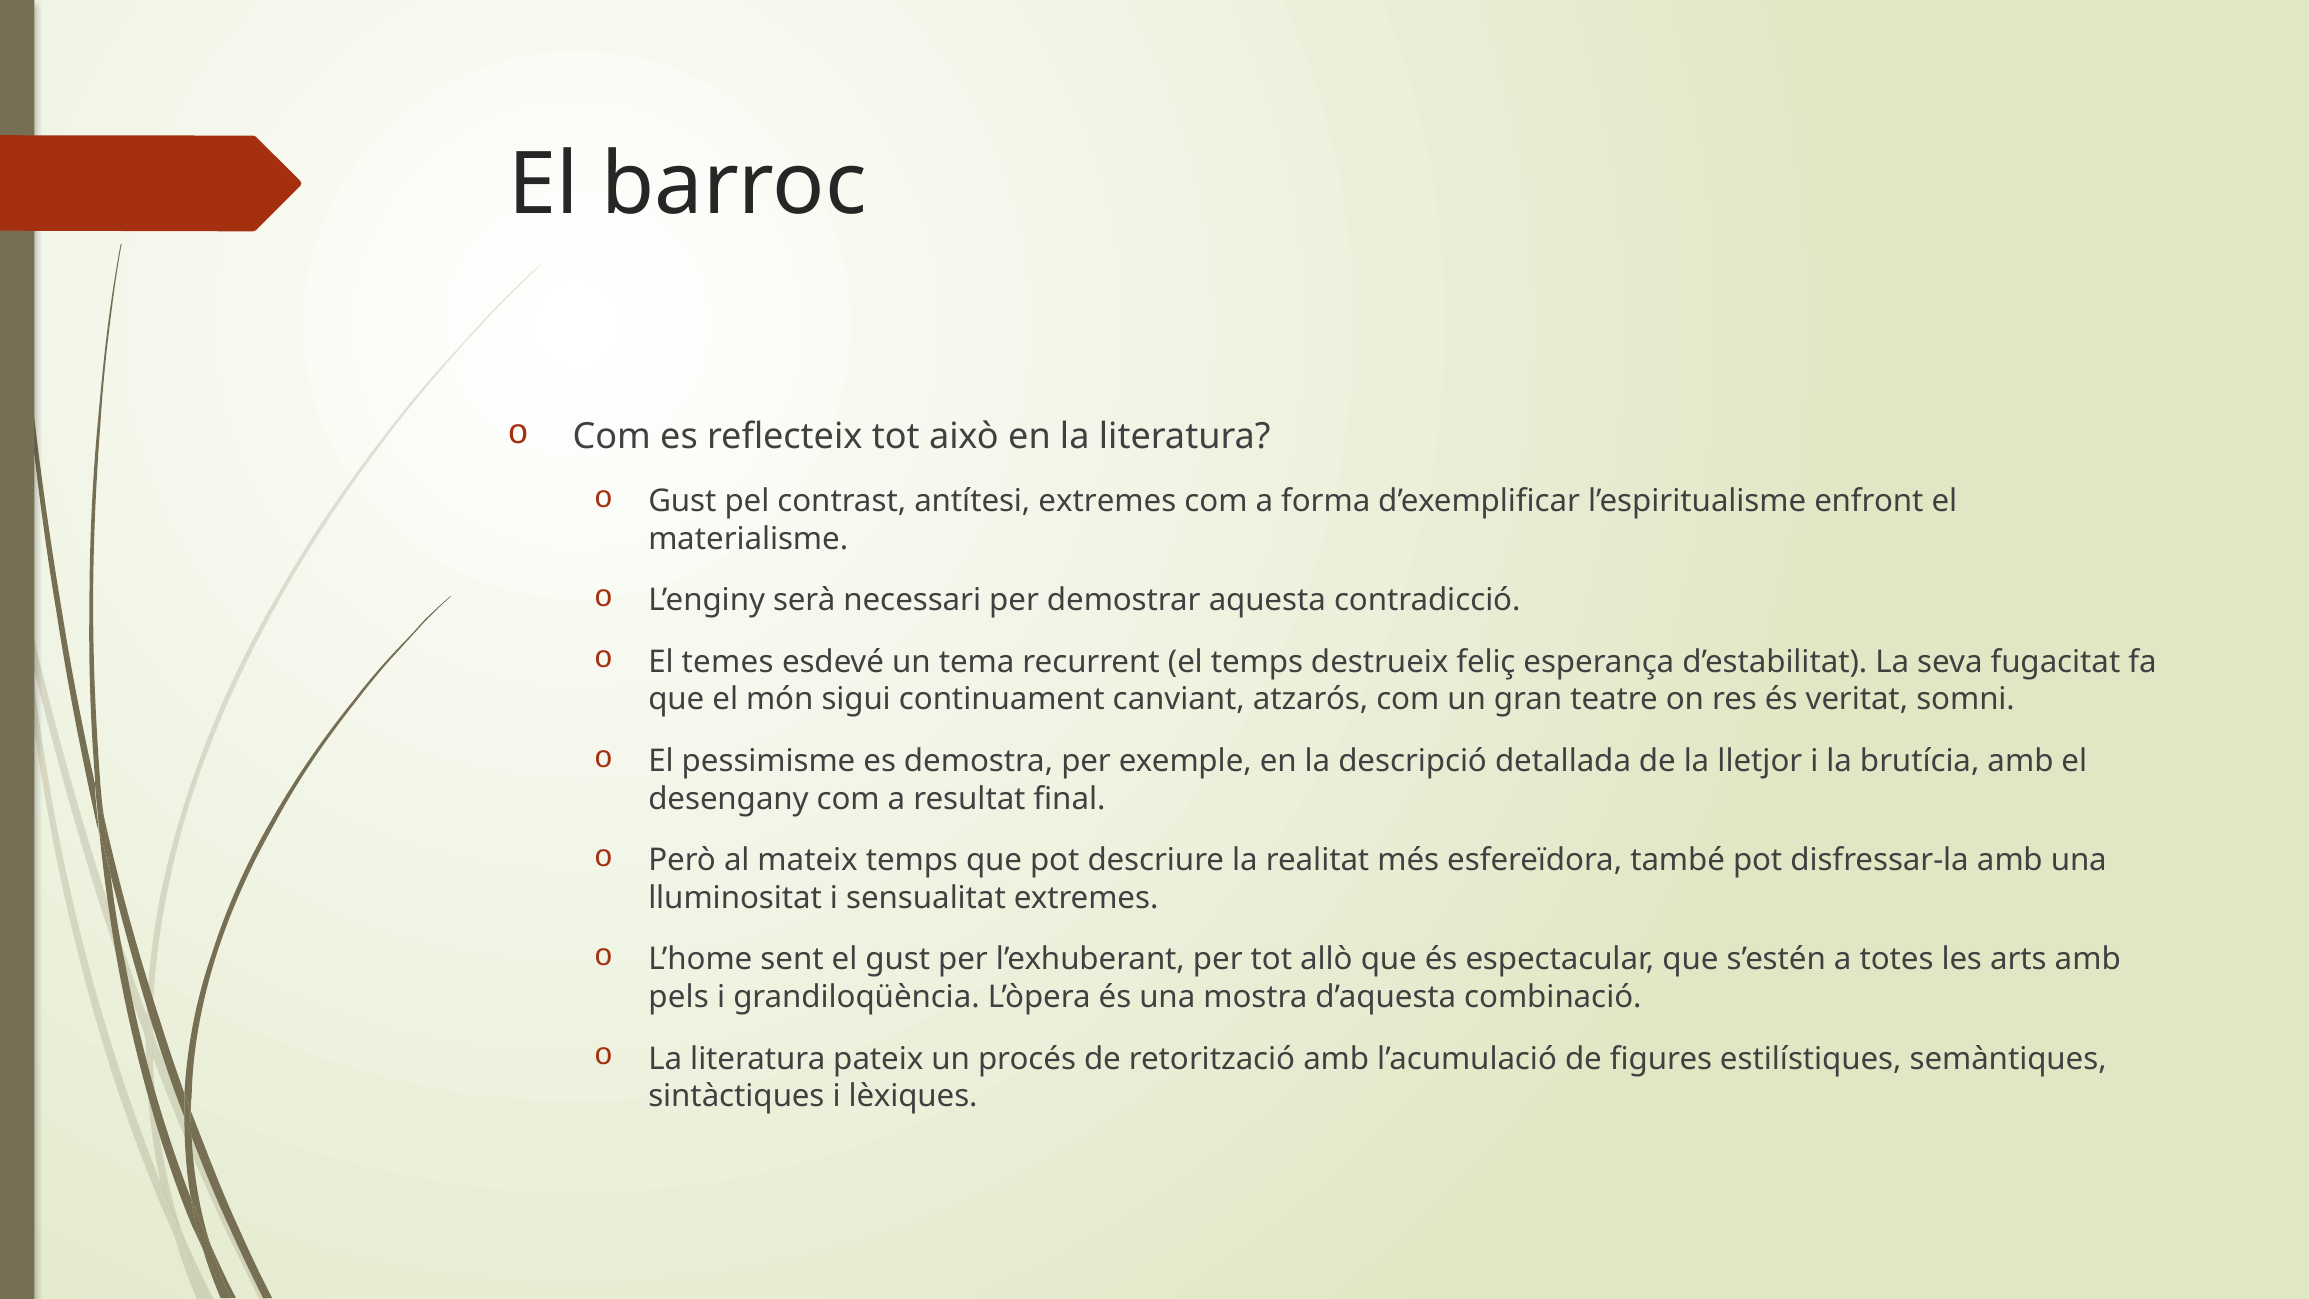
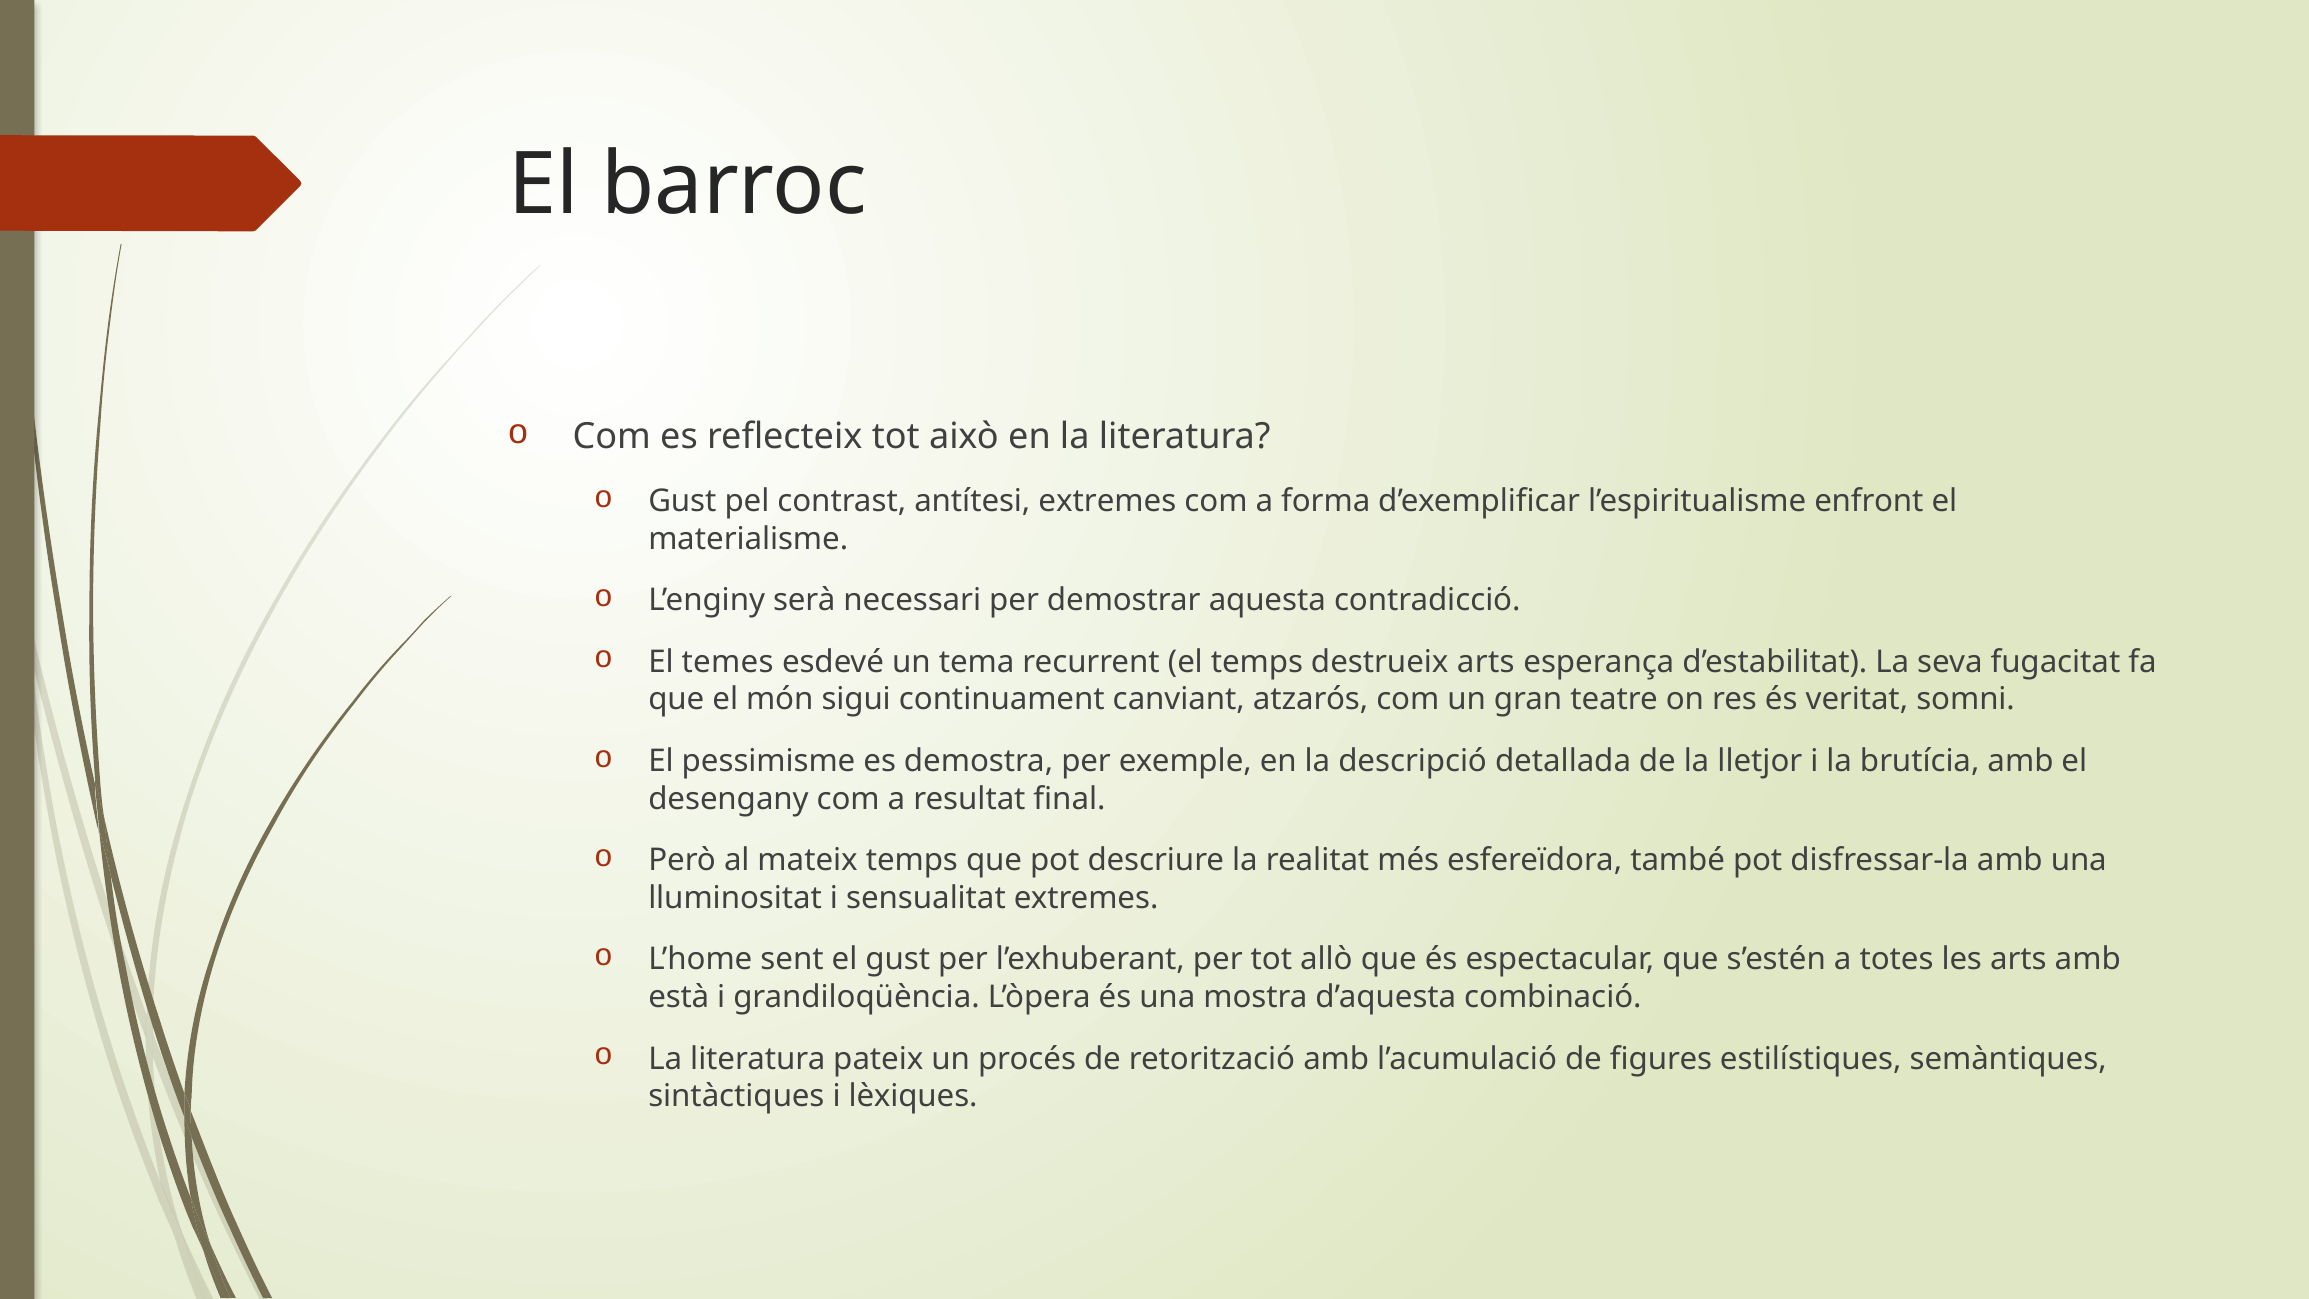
destrueix feliç: feliç -> arts (1486, 662)
pels: pels -> està (679, 997)
